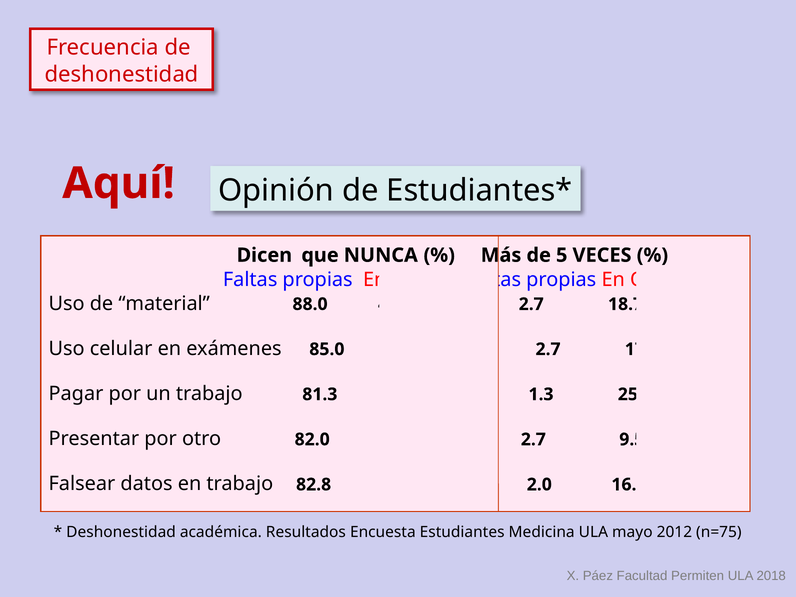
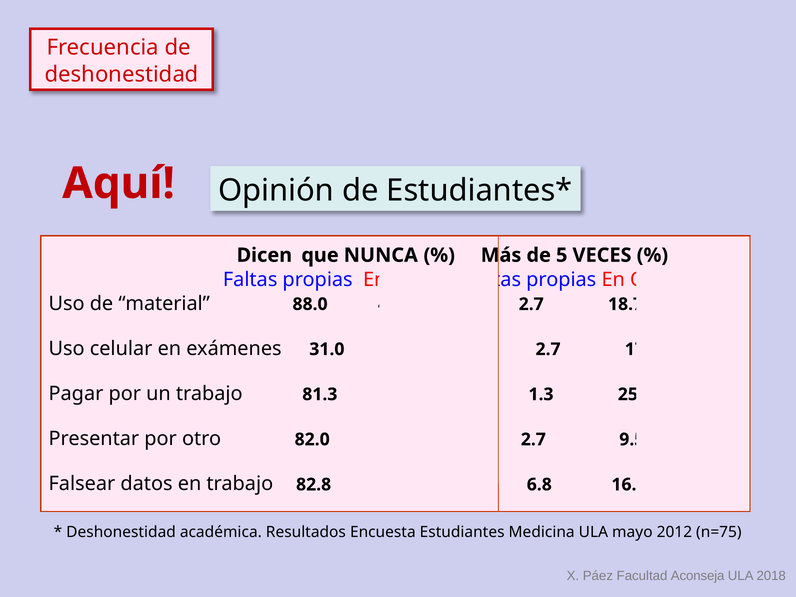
85.0: 85.0 -> 31.0 (327, 349)
2.0: 2.0 -> 6.8 (539, 485)
Permiten: Permiten -> Aconseja (698, 576)
